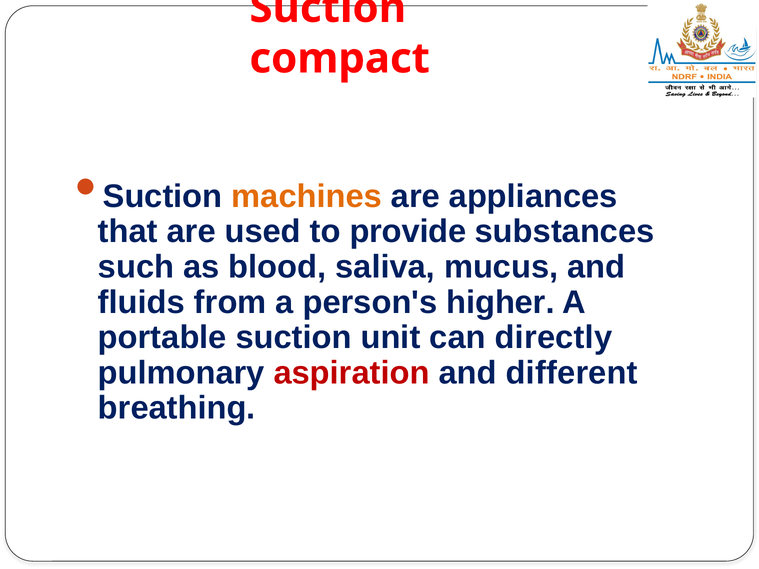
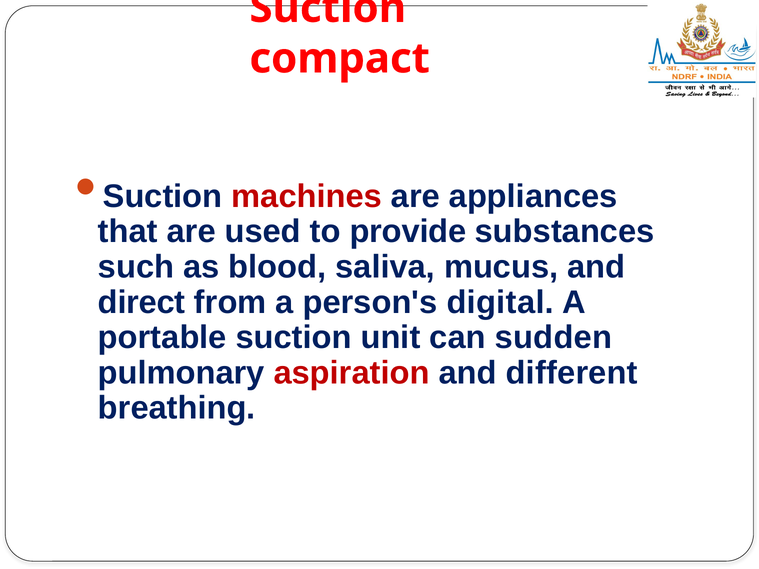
machines colour: orange -> red (307, 196)
fluids: fluids -> direct (142, 302)
higher: higher -> digital (500, 302)
directly: directly -> sudden (554, 338)
